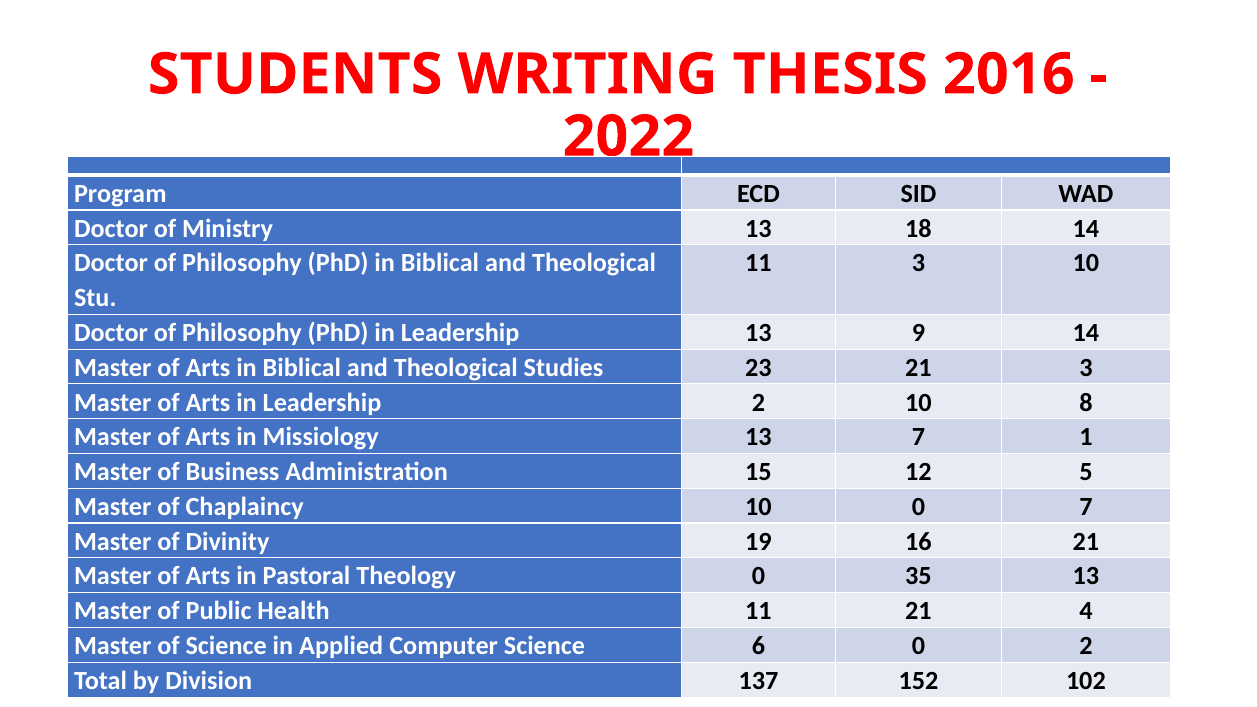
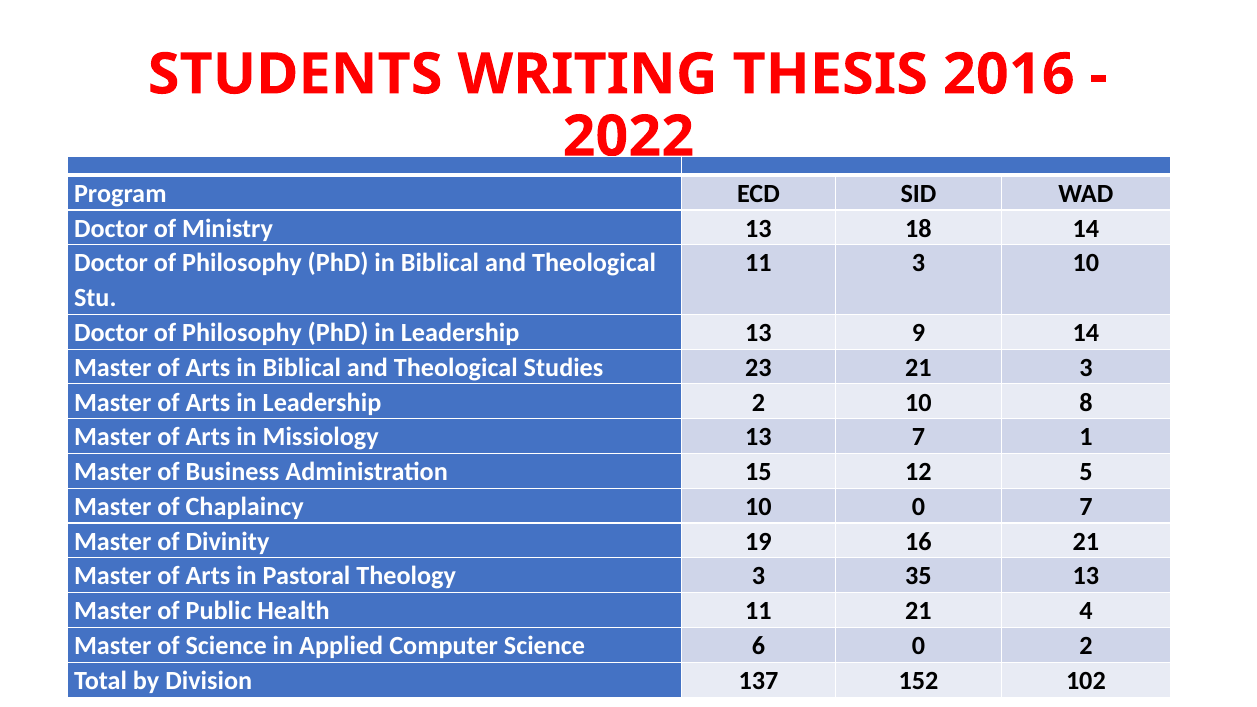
Theology 0: 0 -> 3 (758, 576)
